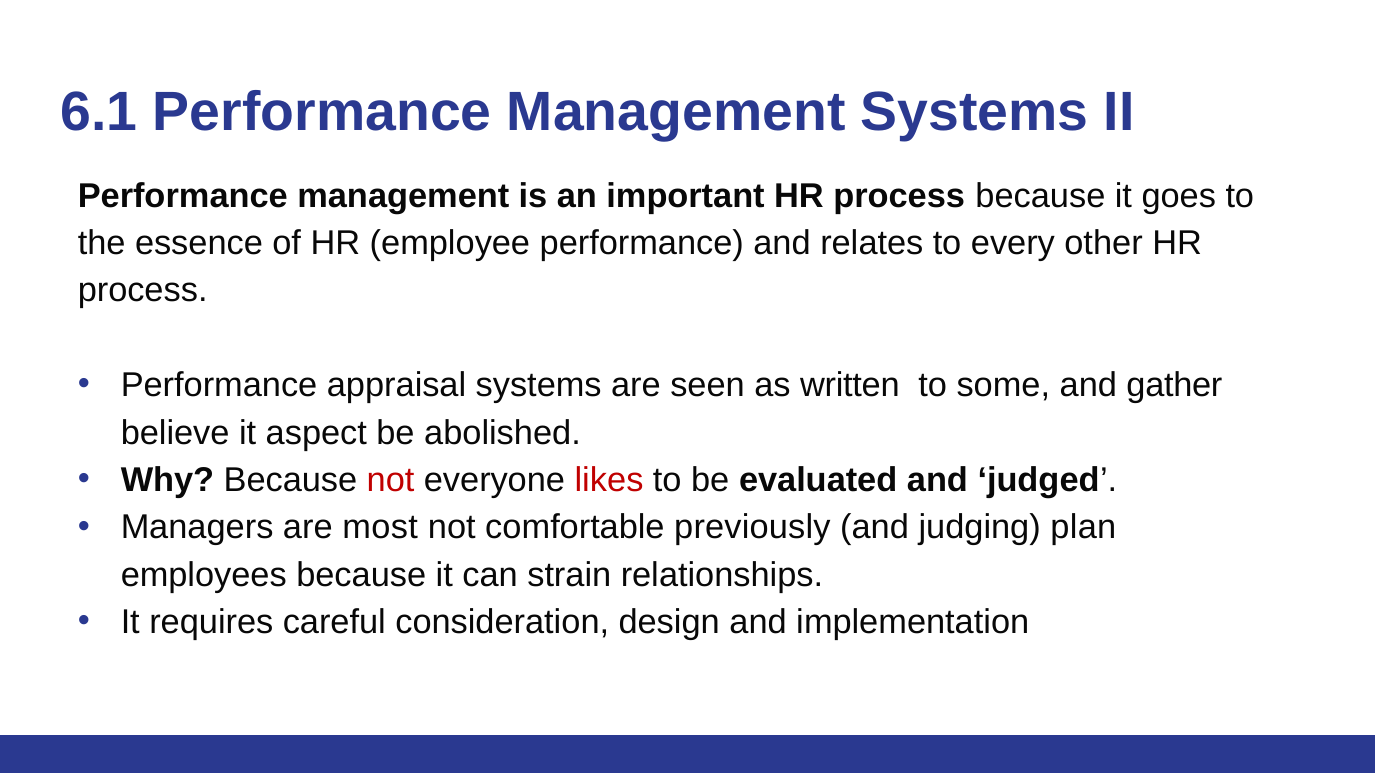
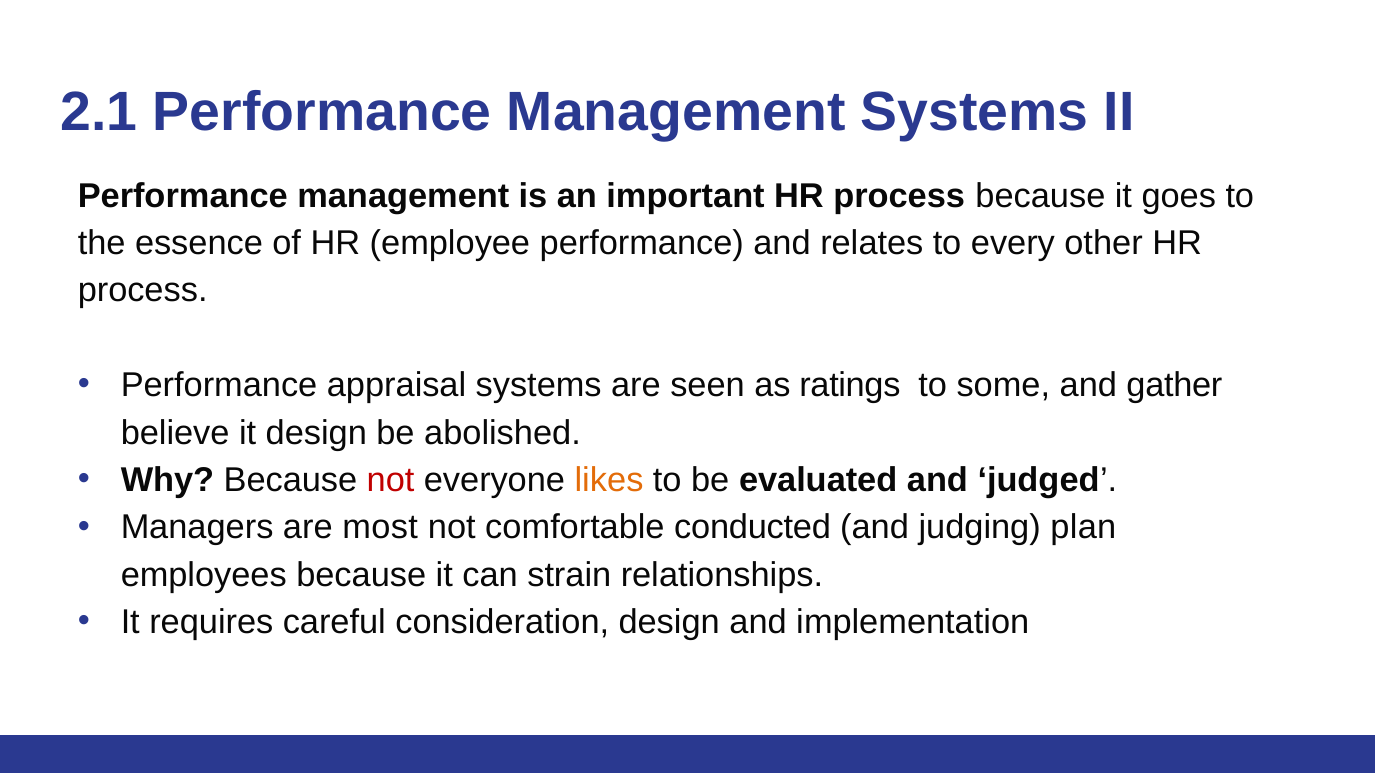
6.1: 6.1 -> 2.1 (99, 113)
written: written -> ratings (850, 386)
it aspect: aspect -> design (316, 433)
likes colour: red -> orange (609, 481)
previously: previously -> conducted (753, 528)
